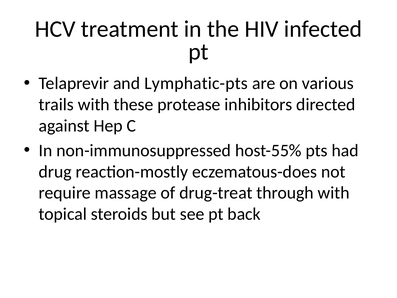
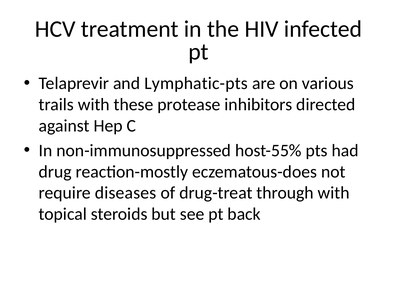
massage: massage -> diseases (126, 193)
